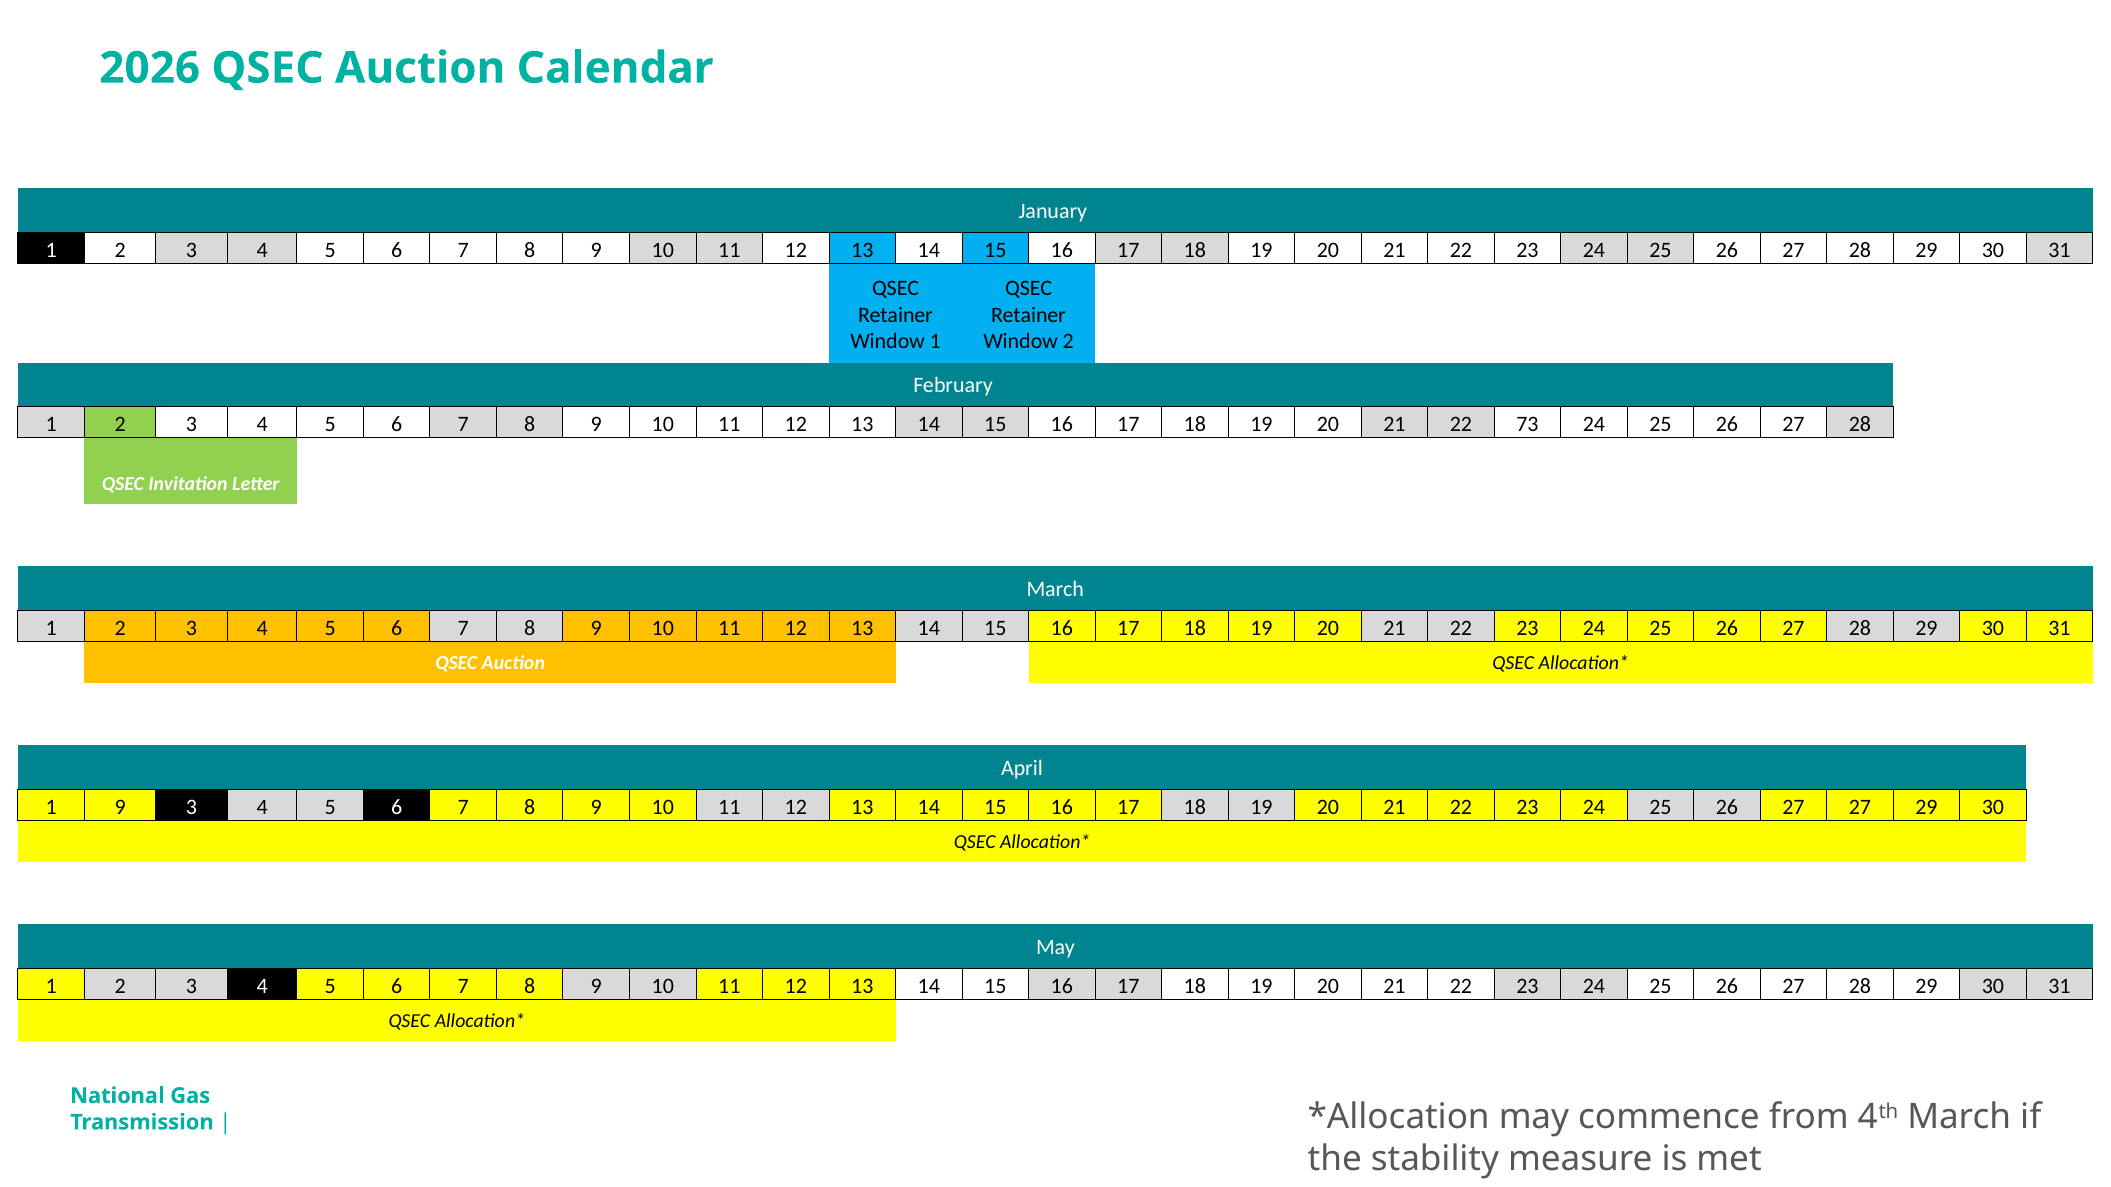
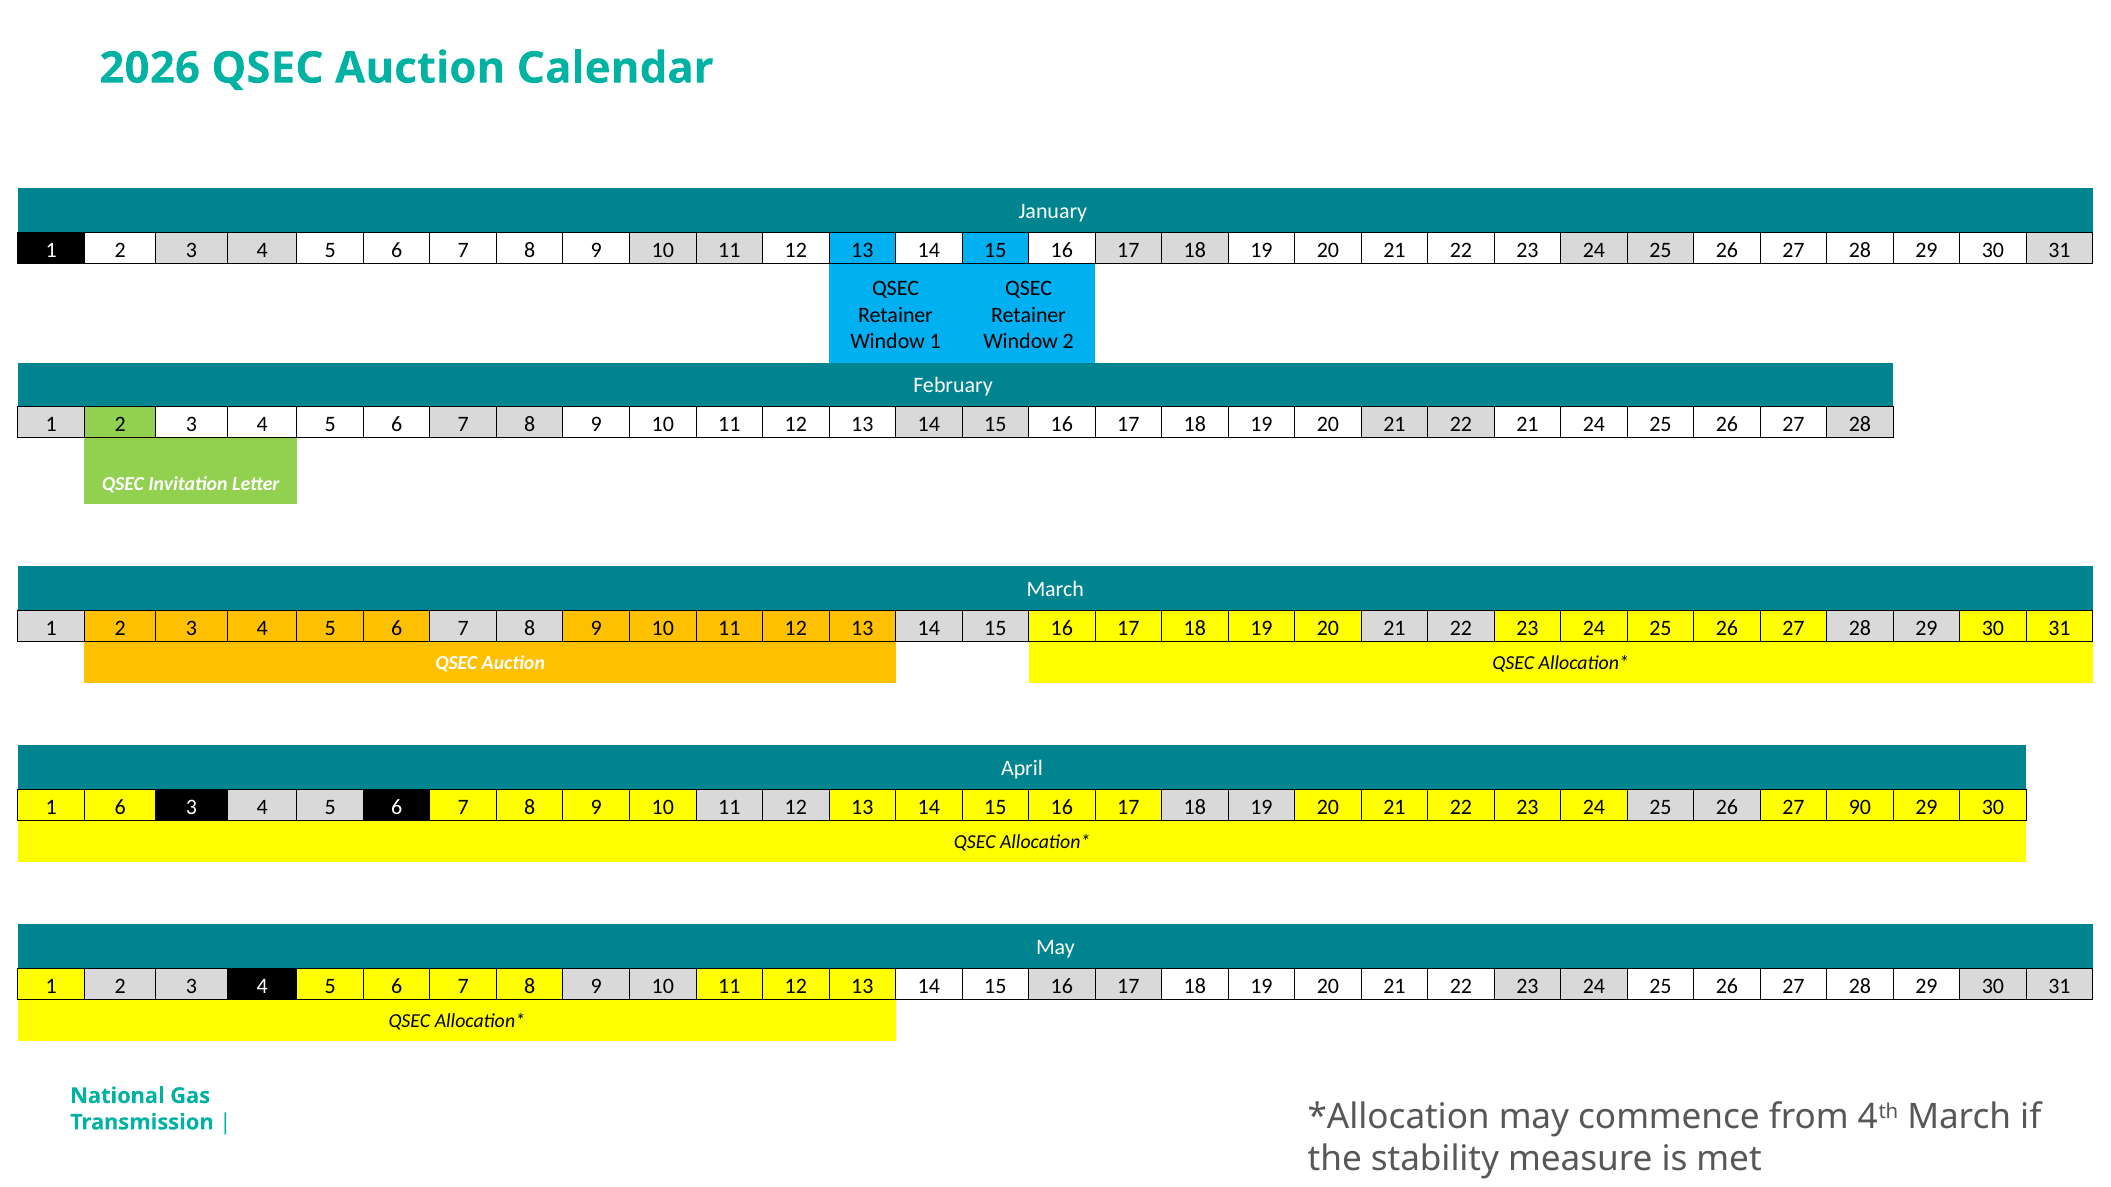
22 73: 73 -> 21 (1527, 425)
1 9: 9 -> 6 (120, 808)
27 27: 27 -> 90 (1860, 808)
